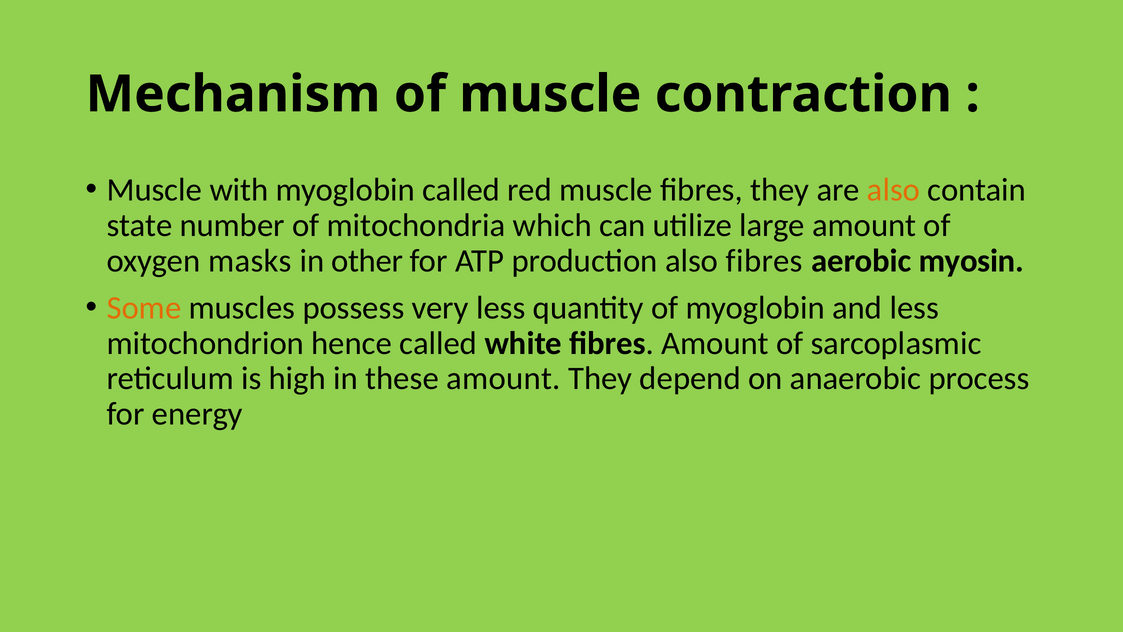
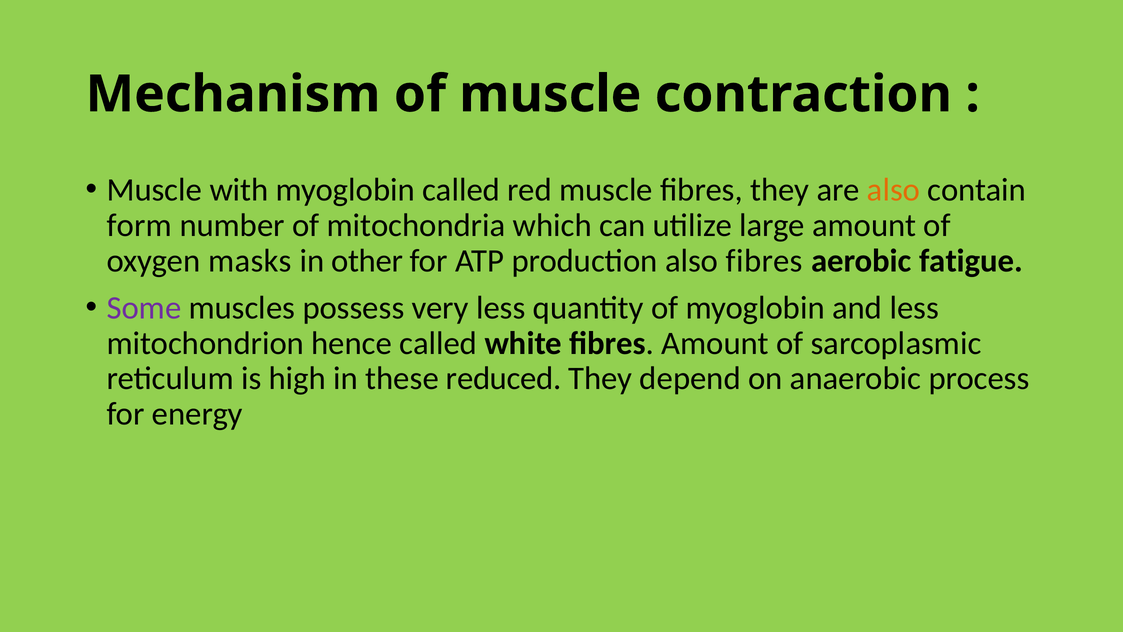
state: state -> form (139, 225)
myosin: myosin -> fatigue (971, 261)
Some colour: orange -> purple (144, 308)
these amount: amount -> reduced (504, 378)
